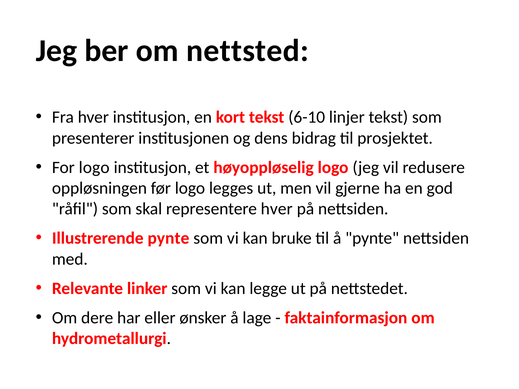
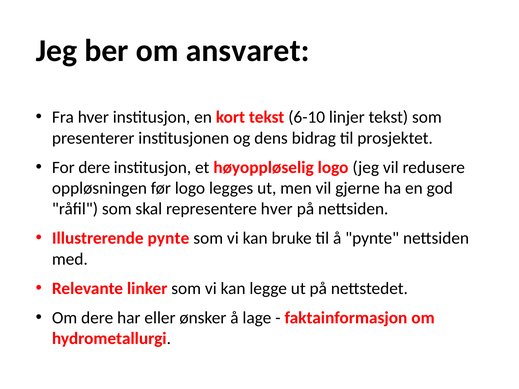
nettsted: nettsted -> ansvaret (248, 51)
For logo: logo -> dere (94, 167)
